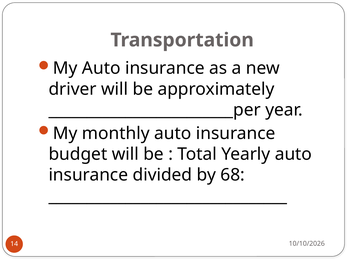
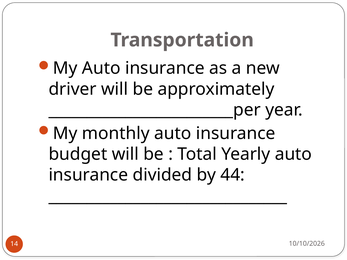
68: 68 -> 44 (233, 175)
